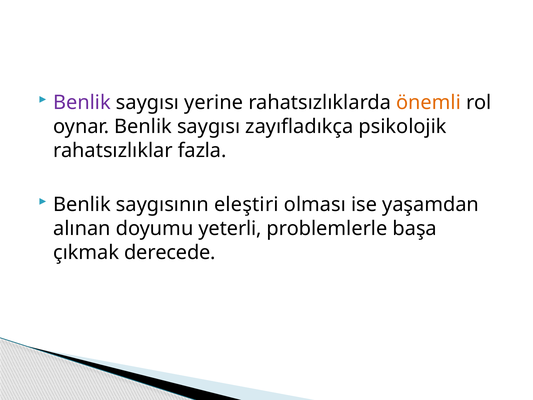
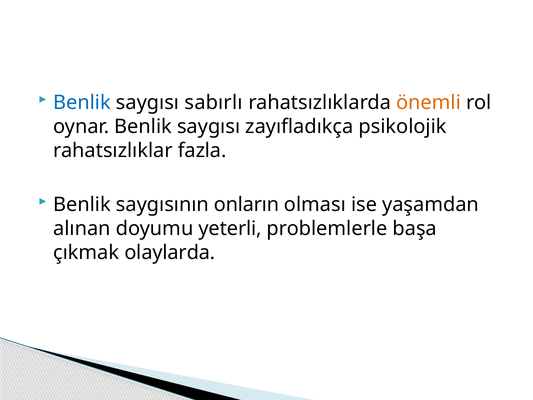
Benlik colour: purple -> blue (82, 102)
yerine: yerine -> sabırlı (214, 102)
eleştiri: eleştiri -> onların (247, 204)
derecede: derecede -> olaylarda (170, 252)
